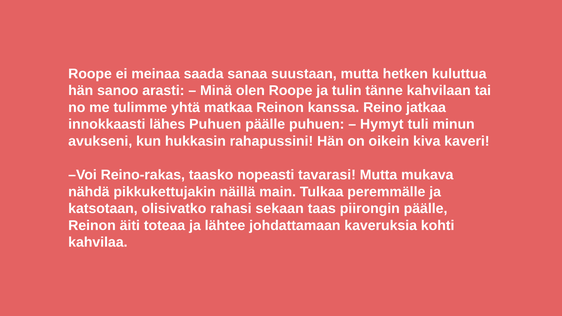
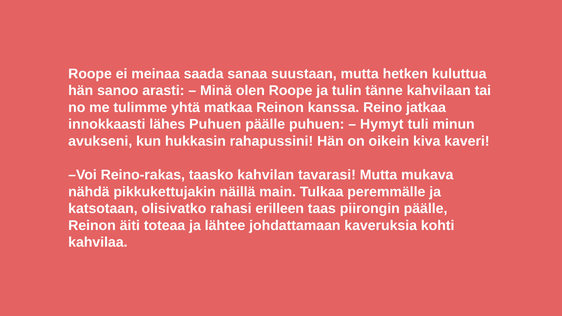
nopeasti: nopeasti -> kahvilan (266, 175)
sekaan: sekaan -> erilleen (280, 209)
